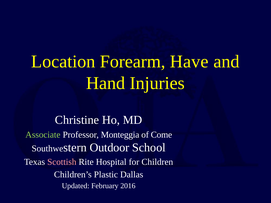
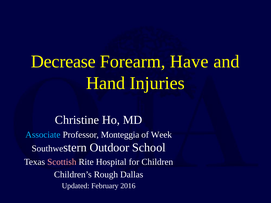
Location: Location -> Decrease (63, 62)
Associate colour: light green -> light blue (43, 135)
Come: Come -> Week (161, 135)
Plastic: Plastic -> Rough (106, 175)
